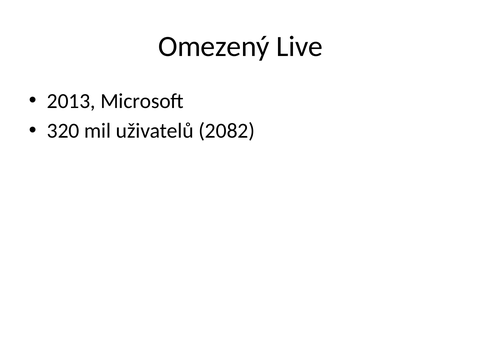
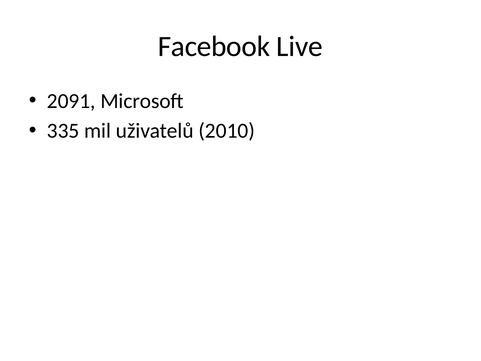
Omezený: Omezený -> Facebook (214, 47)
2013: 2013 -> 2091 (71, 101)
320: 320 -> 335 (63, 131)
2082: 2082 -> 2010 (227, 131)
